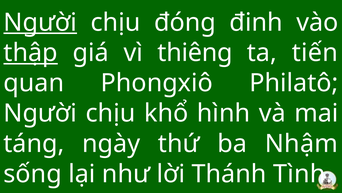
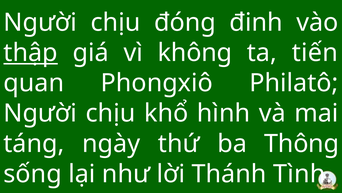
Người underline: present -> none (40, 22)
thiêng: thiêng -> không (195, 53)
Nhậm: Nhậm -> Thông (302, 143)
